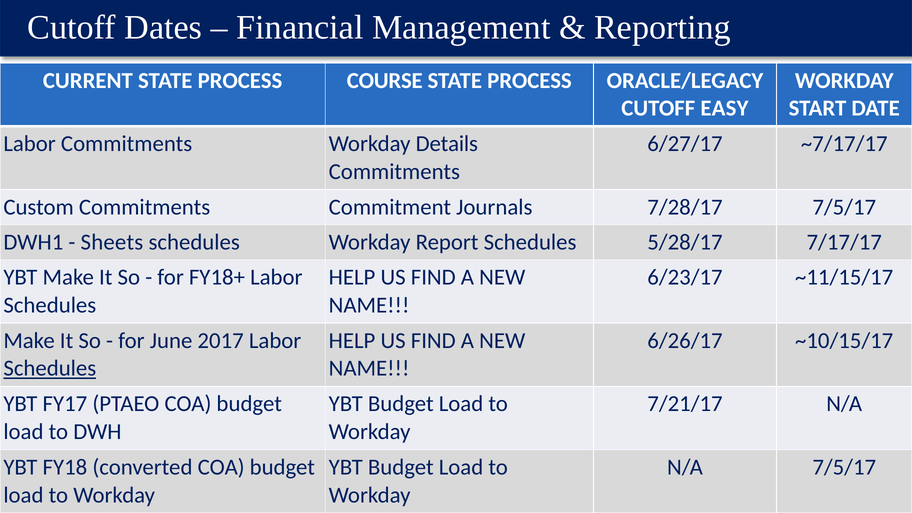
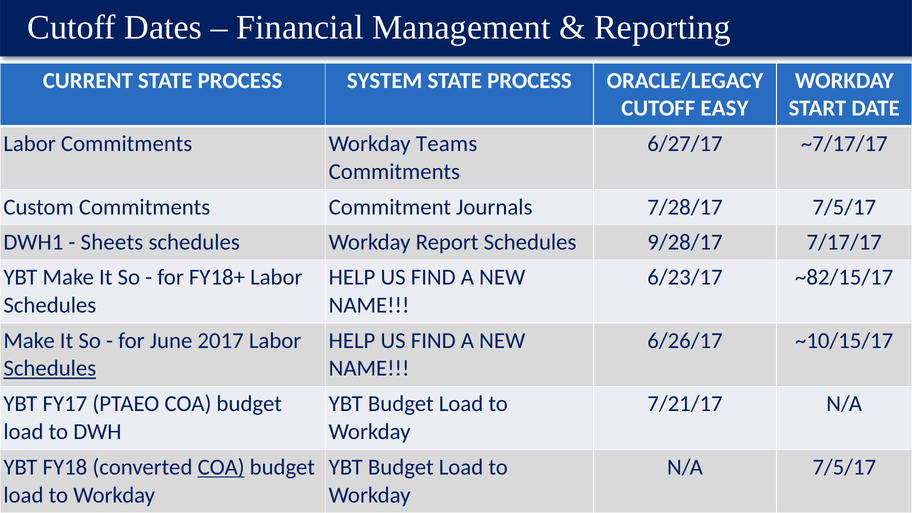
COURSE: COURSE -> SYSTEM (385, 81)
Details: Details -> Teams (447, 144)
5/28/17: 5/28/17 -> 9/28/17 (685, 242)
~11/15/17: ~11/15/17 -> ~82/15/17 (844, 277)
COA underline: none -> present (221, 467)
